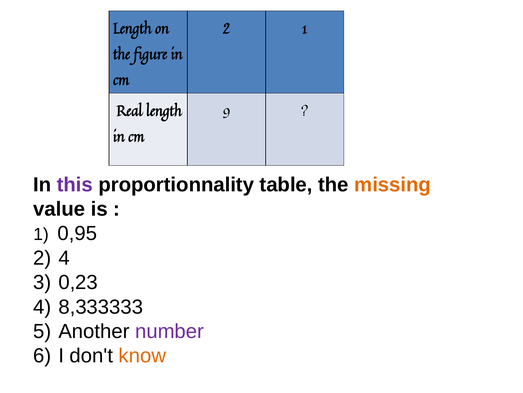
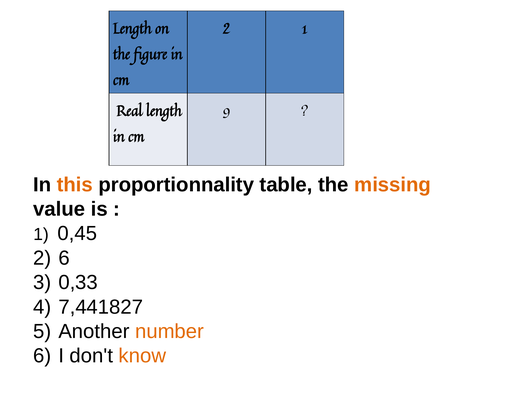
this colour: purple -> orange (75, 184)
0,95: 0,95 -> 0,45 (77, 233)
2 4: 4 -> 6 (64, 258)
0,23: 0,23 -> 0,33 (78, 282)
8,333333: 8,333333 -> 7,441827 (101, 306)
number colour: purple -> orange (170, 331)
